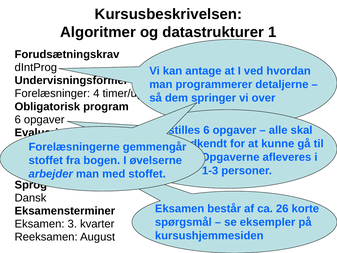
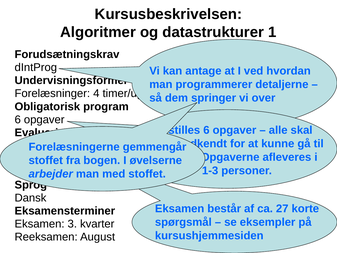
26: 26 -> 27 (282, 209)
